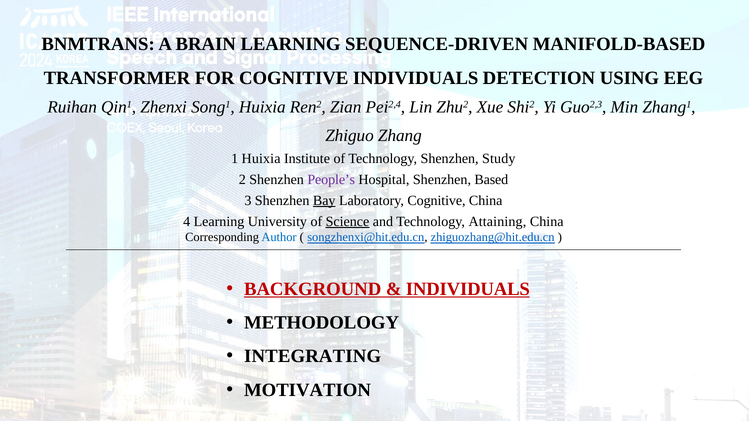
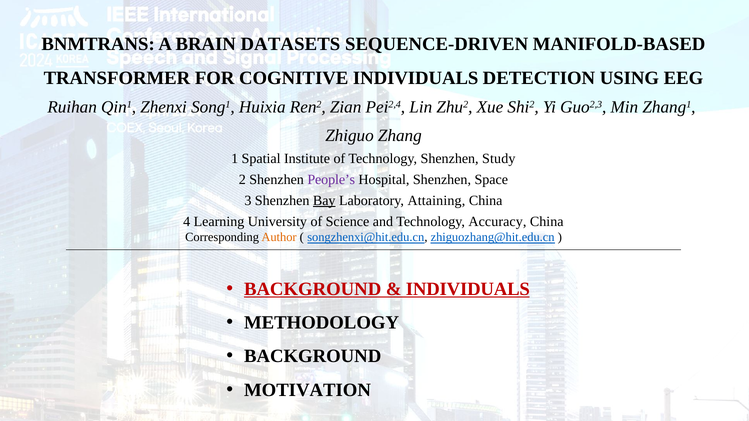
BRAIN LEARNING: LEARNING -> DATASETS (290, 44)
1 Huixia: Huixia -> Spatial (261, 159)
Based: Based -> Space (491, 180)
Laboratory Cognitive: Cognitive -> Attaining (436, 201)
Science underline: present -> none (347, 222)
Attaining: Attaining -> Accuracy (497, 222)
Author colour: blue -> orange (279, 238)
INTEGRATING: INTEGRATING -> BACKGROUND (313, 357)
